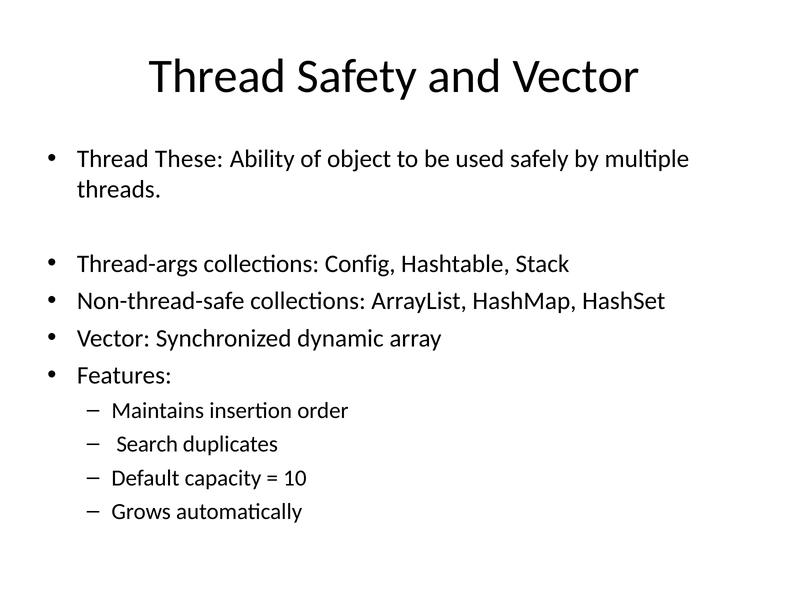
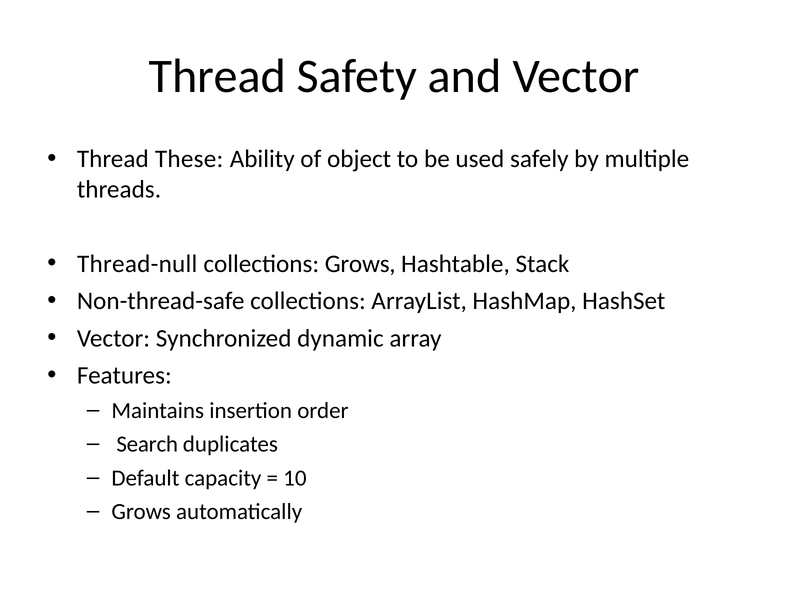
Thread-args: Thread-args -> Thread-null (137, 264)
collections Config: Config -> Grows (360, 264)
